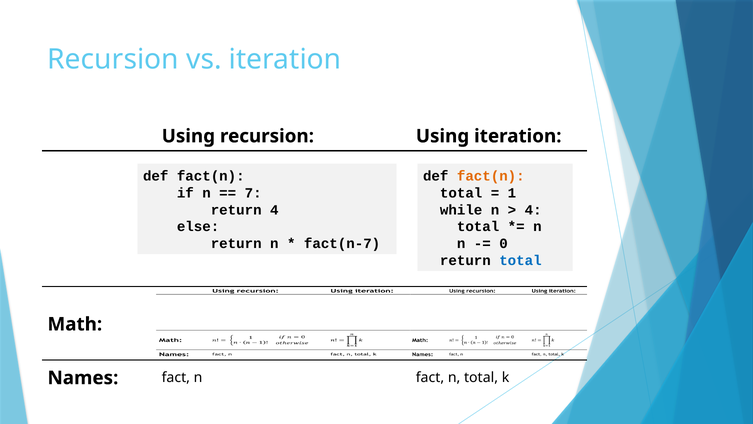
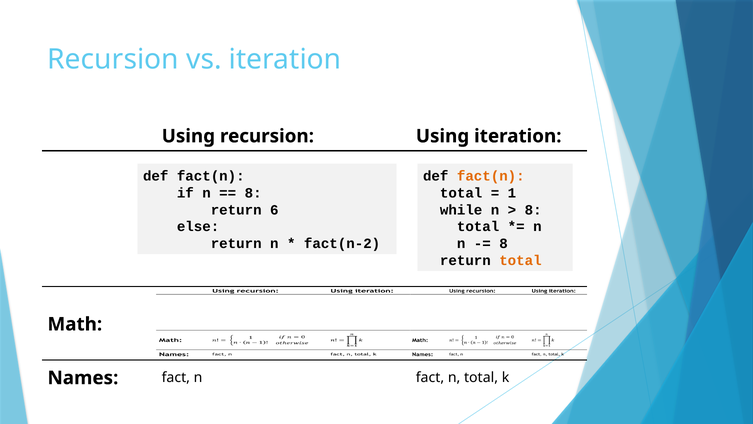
7: 7 -> 8 (253, 193)
return 4: 4 -> 6 (274, 210)
4: 4 -> 8 (533, 210)
fact(n-7: fact(n-7 -> fact(n-2 (342, 244)
0: 0 -> 8 (504, 244)
total colour: blue -> orange (520, 260)
